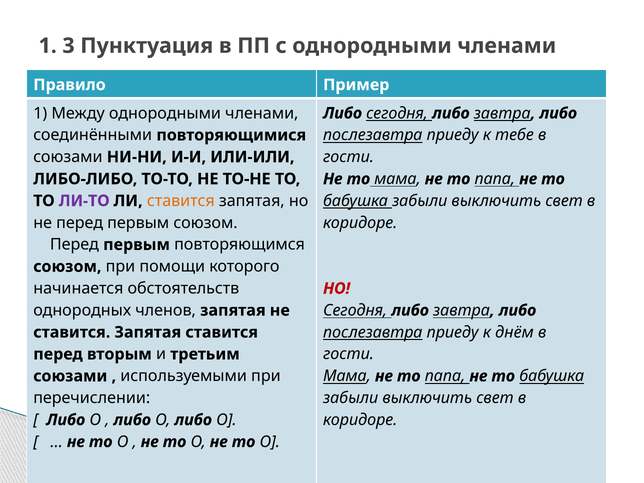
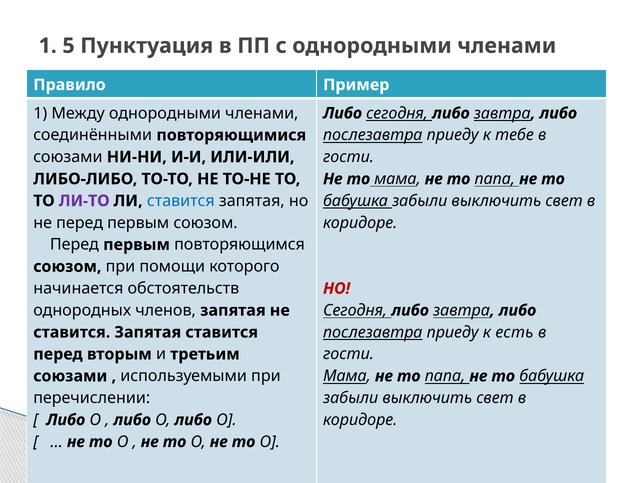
3: 3 -> 5 (69, 46)
ставится colour: orange -> blue (181, 201)
днём: днём -> есть (514, 332)
